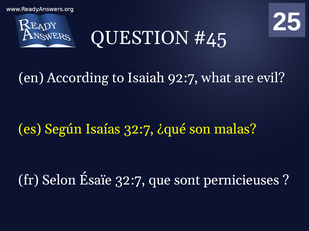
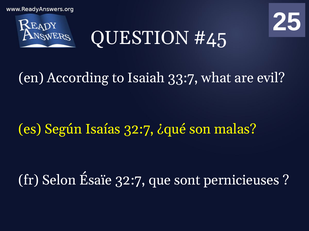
92:7: 92:7 -> 33:7 (183, 78)
